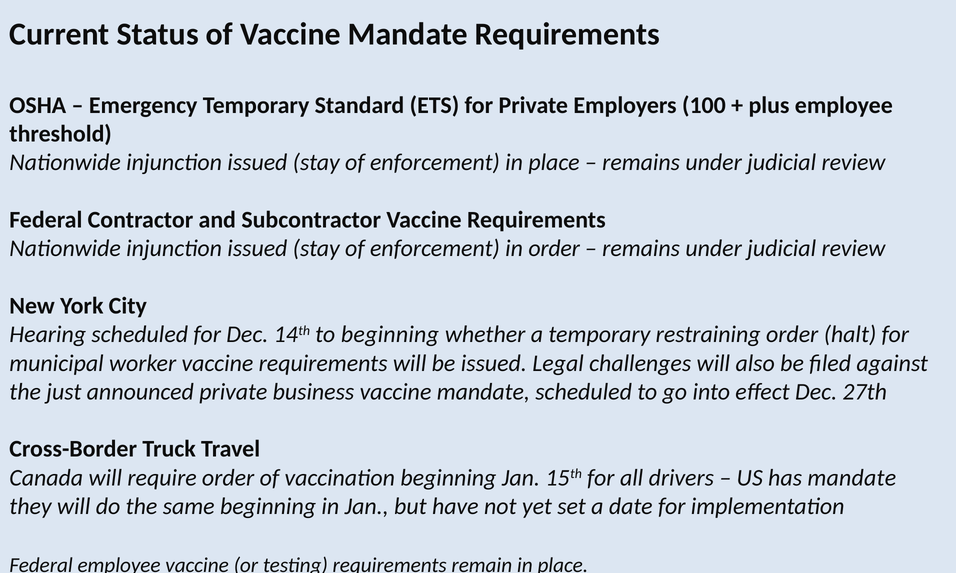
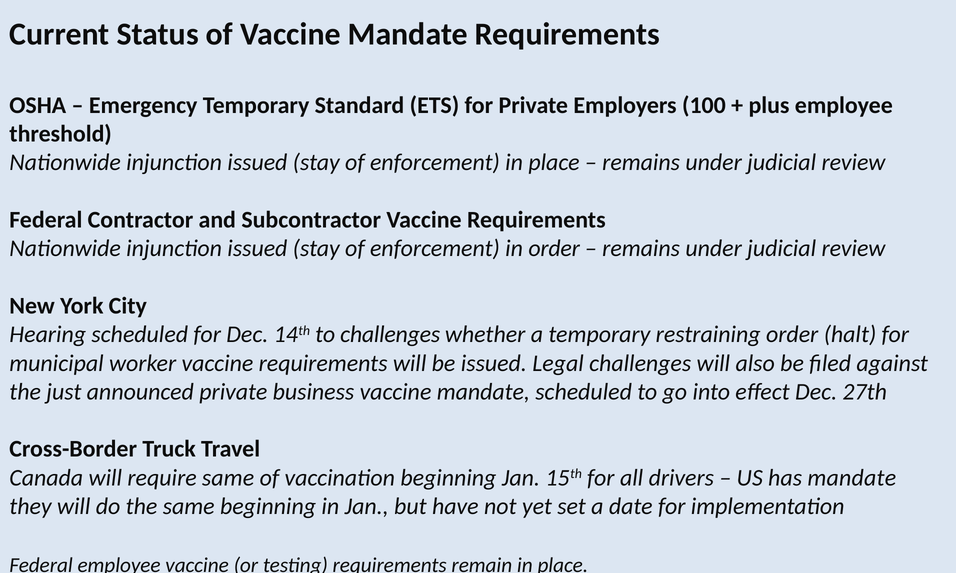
to beginning: beginning -> challenges (390, 335)
require order: order -> same (228, 478)
